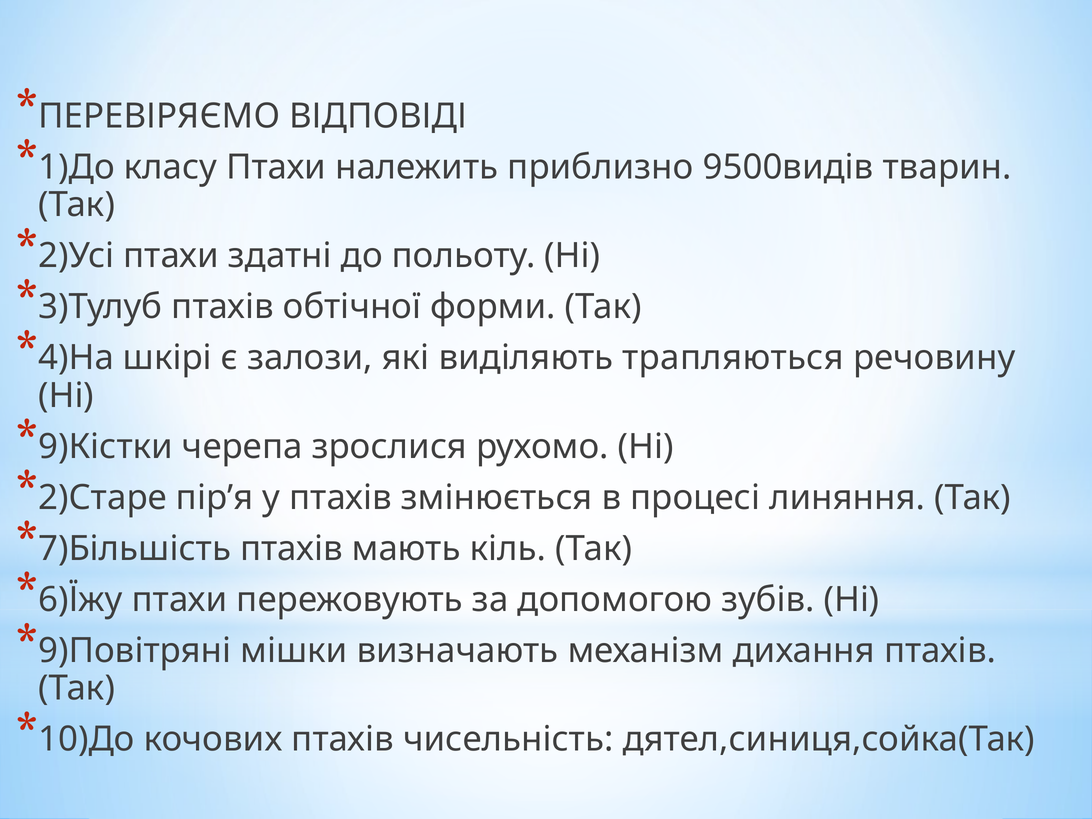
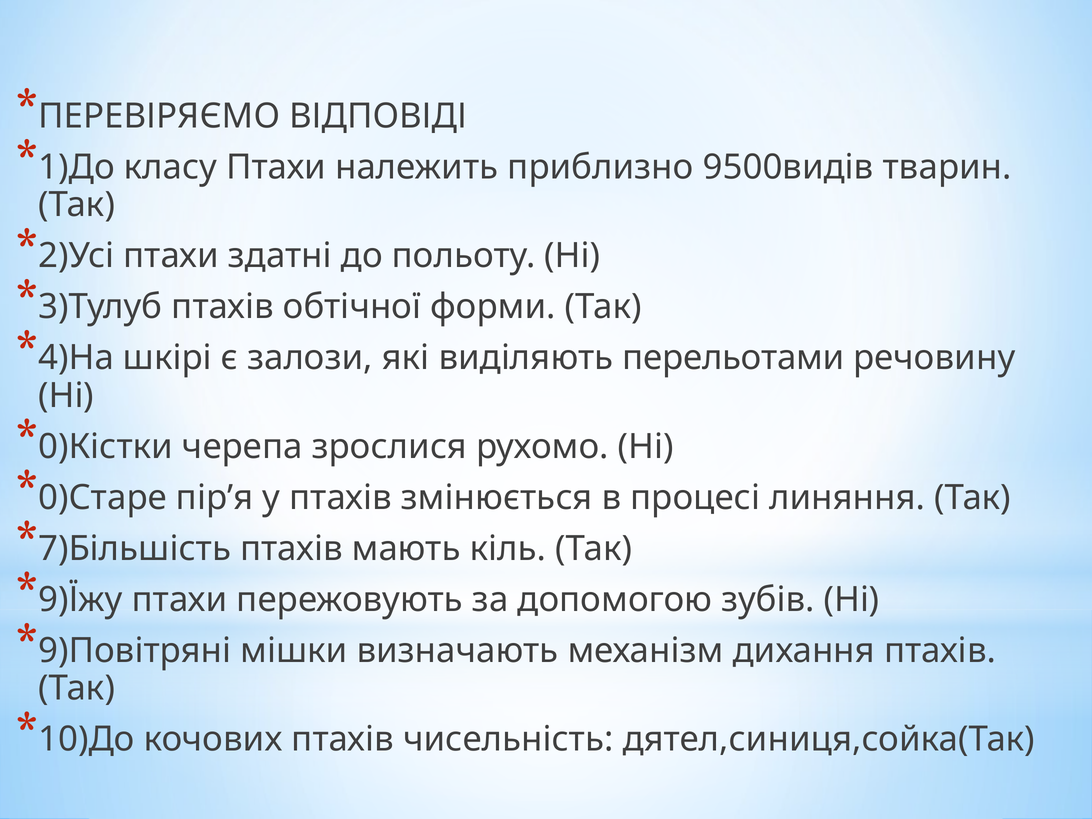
трапляються: трапляються -> перельотами (734, 358)
9)Кістки: 9)Кістки -> 0)Кістки (106, 447)
2)Старе: 2)Старе -> 0)Старе (103, 498)
6)Їжу: 6)Їжу -> 9)Їжу (80, 600)
